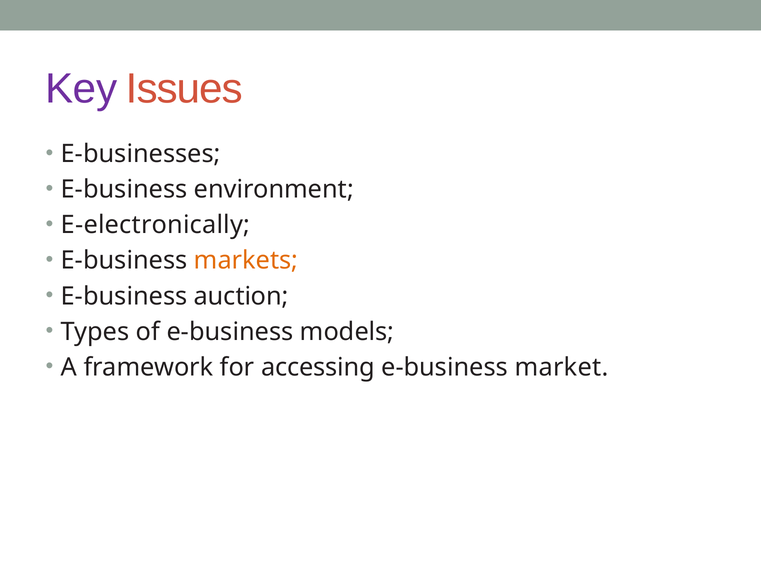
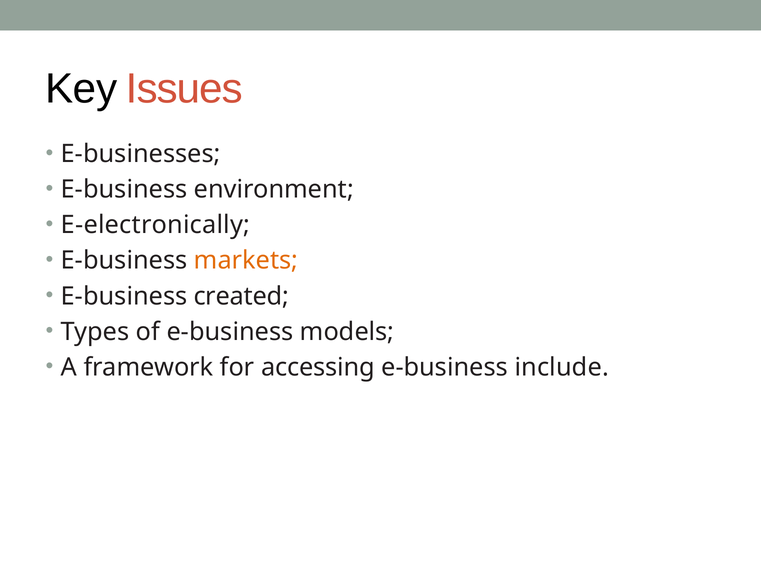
Key colour: purple -> black (81, 89)
auction: auction -> created (241, 296)
market: market -> include (562, 367)
